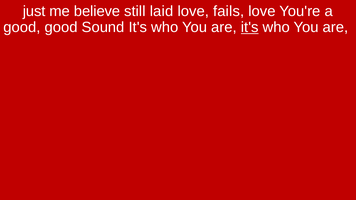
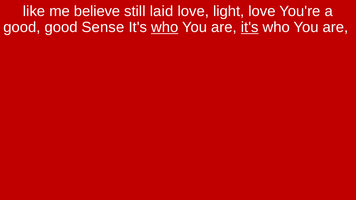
just: just -> like (34, 11)
fails: fails -> light (229, 11)
Sound: Sound -> Sense (103, 27)
who underline: none -> present (165, 27)
